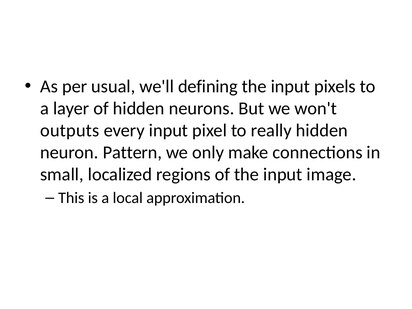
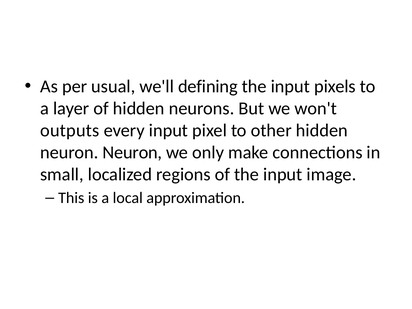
really: really -> other (271, 130)
neuron Pattern: Pattern -> Neuron (132, 152)
